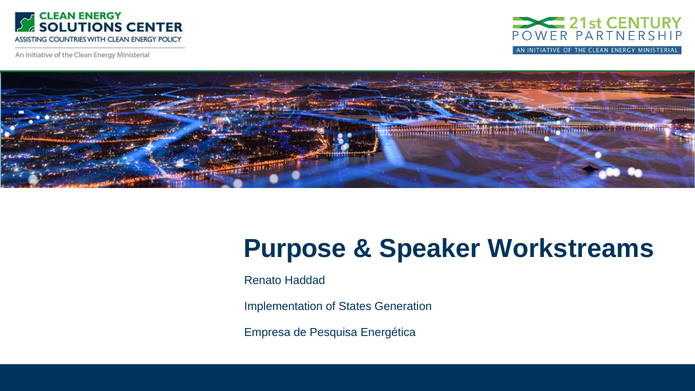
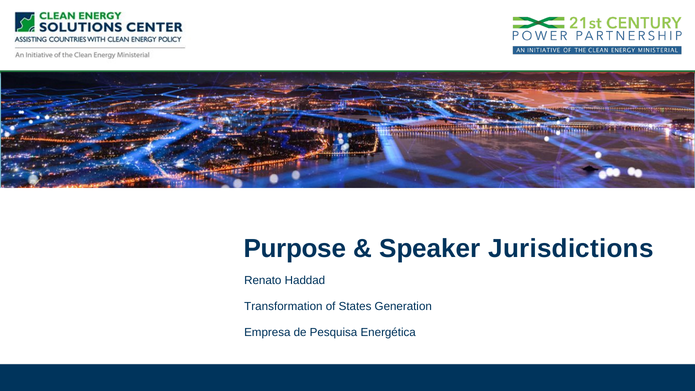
Workstreams: Workstreams -> Jurisdictions (571, 249)
Implementation: Implementation -> Transformation (283, 306)
